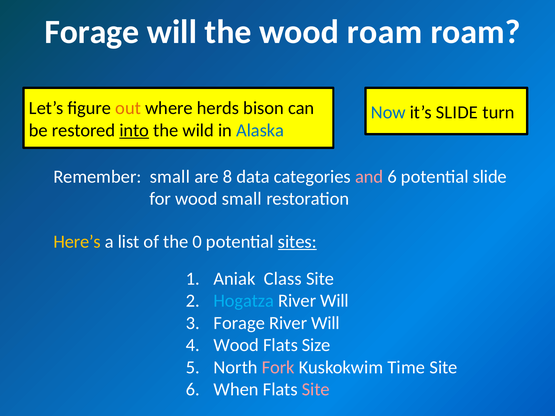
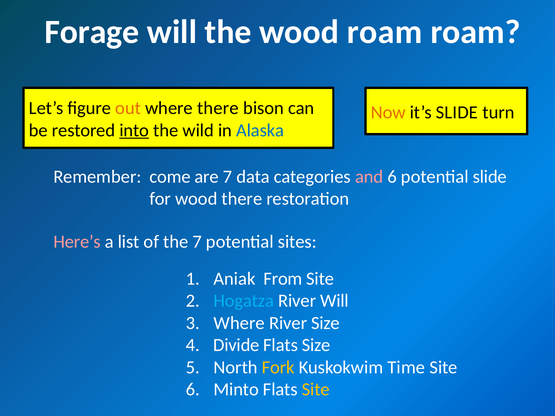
where herds: herds -> there (218, 108)
Now colour: blue -> orange (388, 112)
Remember small: small -> come (170, 177)
are 8: 8 -> 7 (228, 177)
wood small: small -> there (242, 199)
Here’s colour: yellow -> pink (77, 242)
the 0: 0 -> 7 (197, 242)
sites underline: present -> none (297, 242)
Class: Class -> From (283, 279)
Forage: Forage -> Where (239, 323)
Will: Will -> Size (325, 323)
Wood: Wood -> Divide (236, 345)
Fork colour: pink -> yellow (278, 368)
When: When -> Minto (236, 390)
Site colour: pink -> yellow (316, 390)
